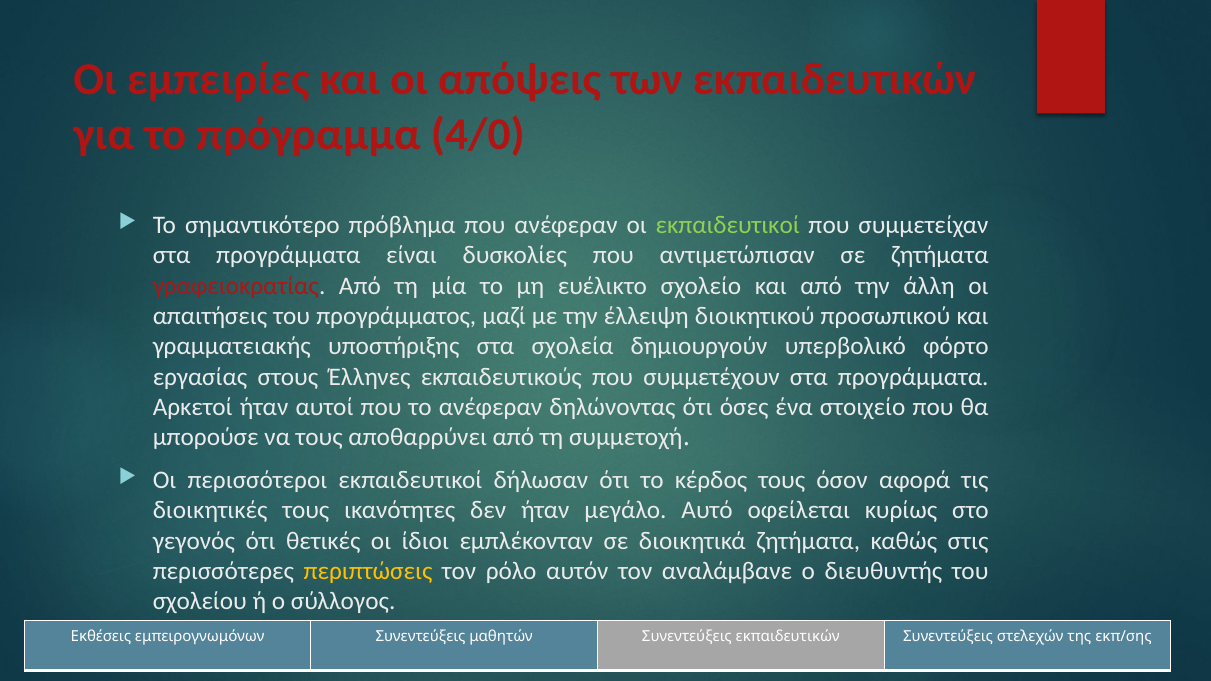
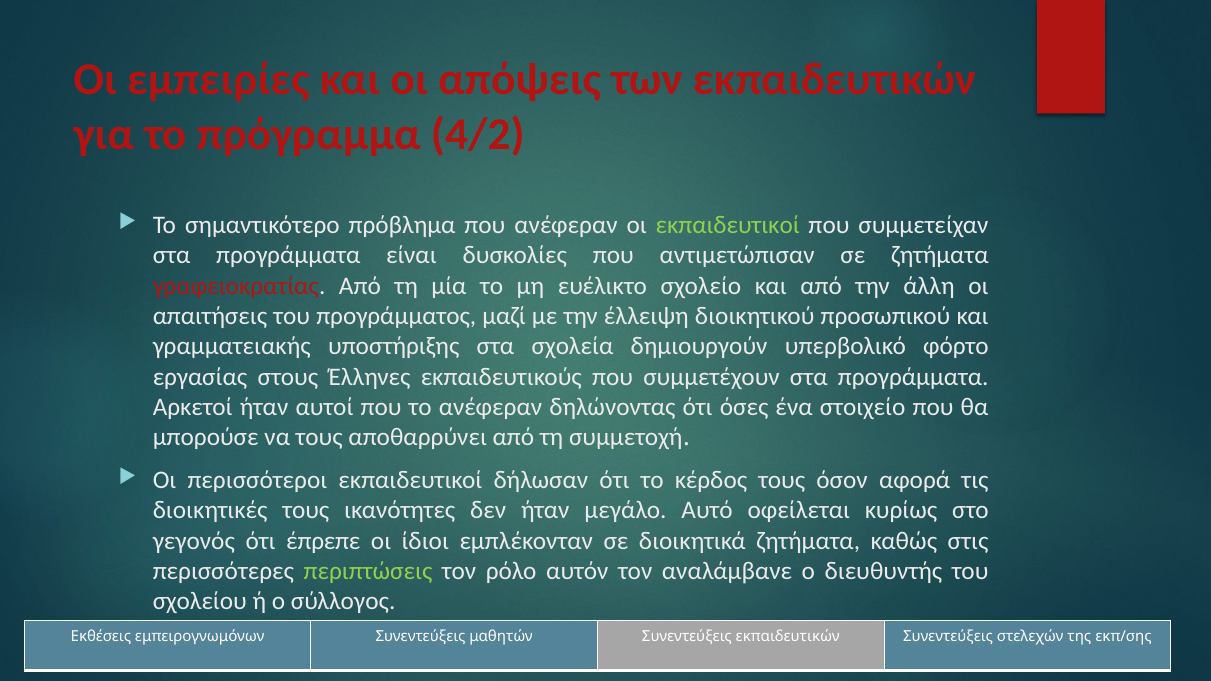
4/0: 4/0 -> 4/2 (478, 134)
θετικές: θετικές -> έπρεπε (323, 541)
περιπτώσεις colour: yellow -> light green (368, 571)
